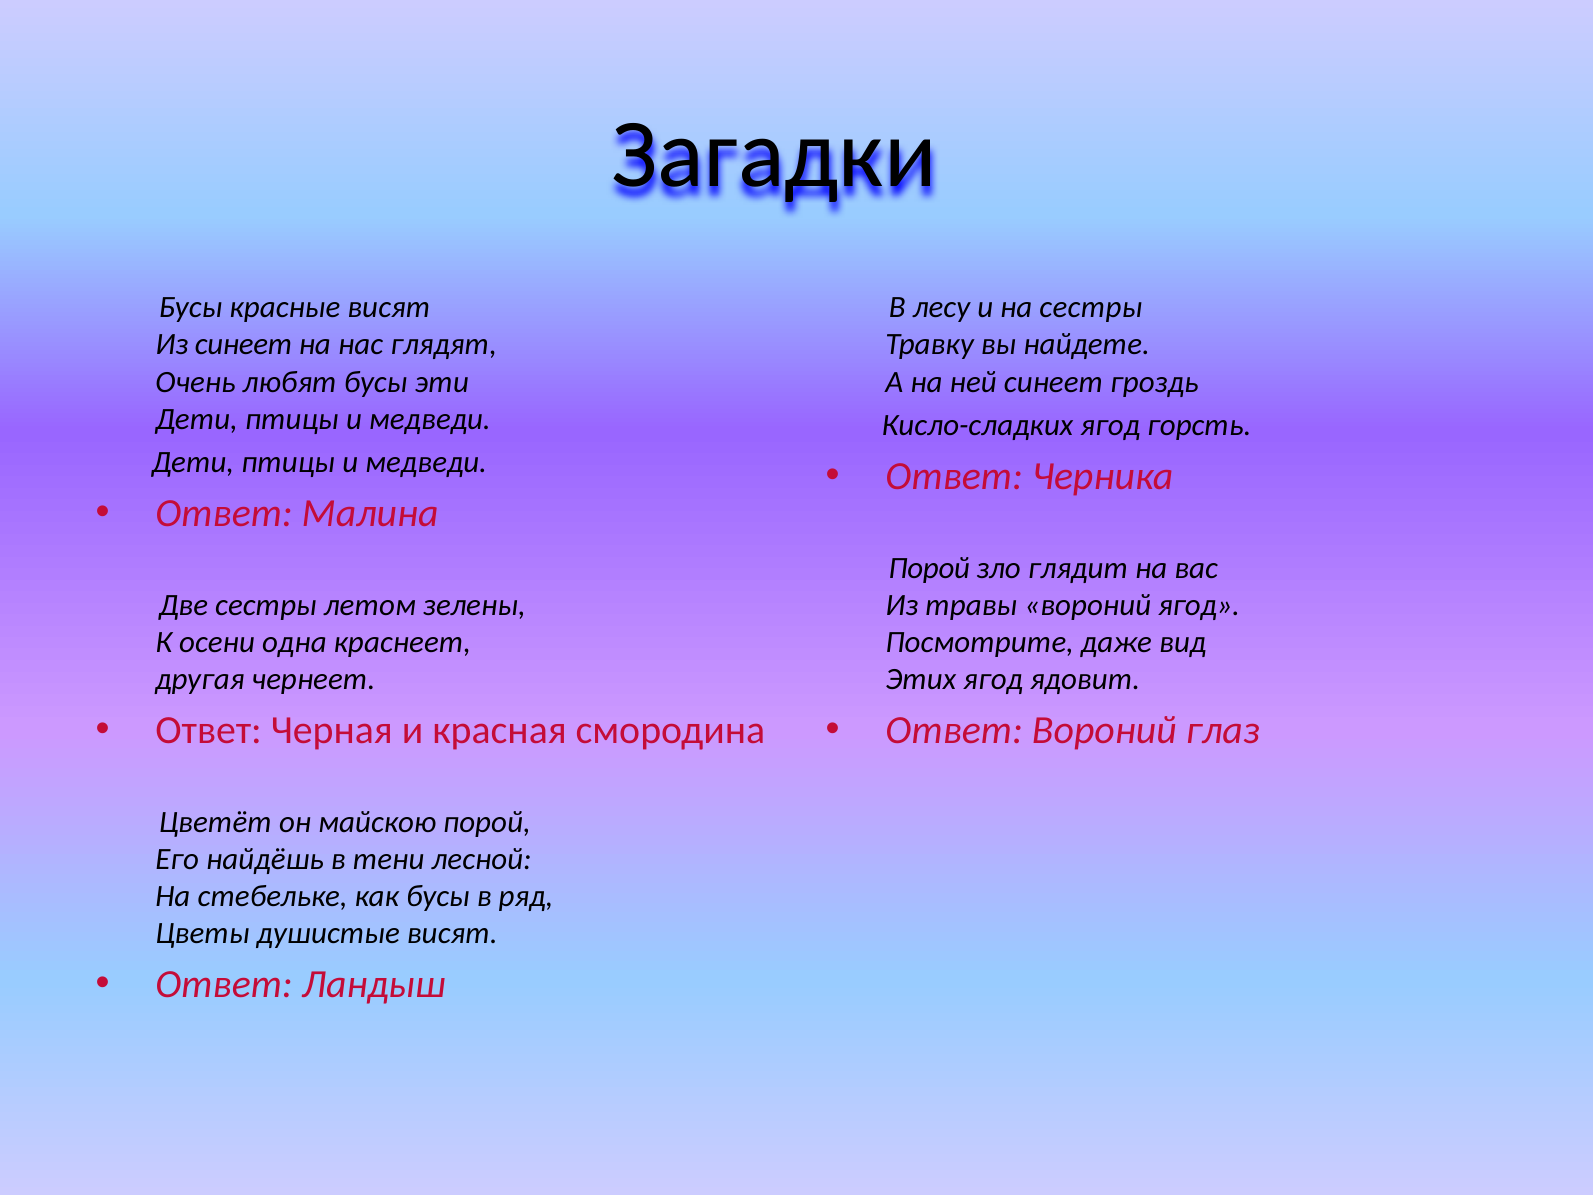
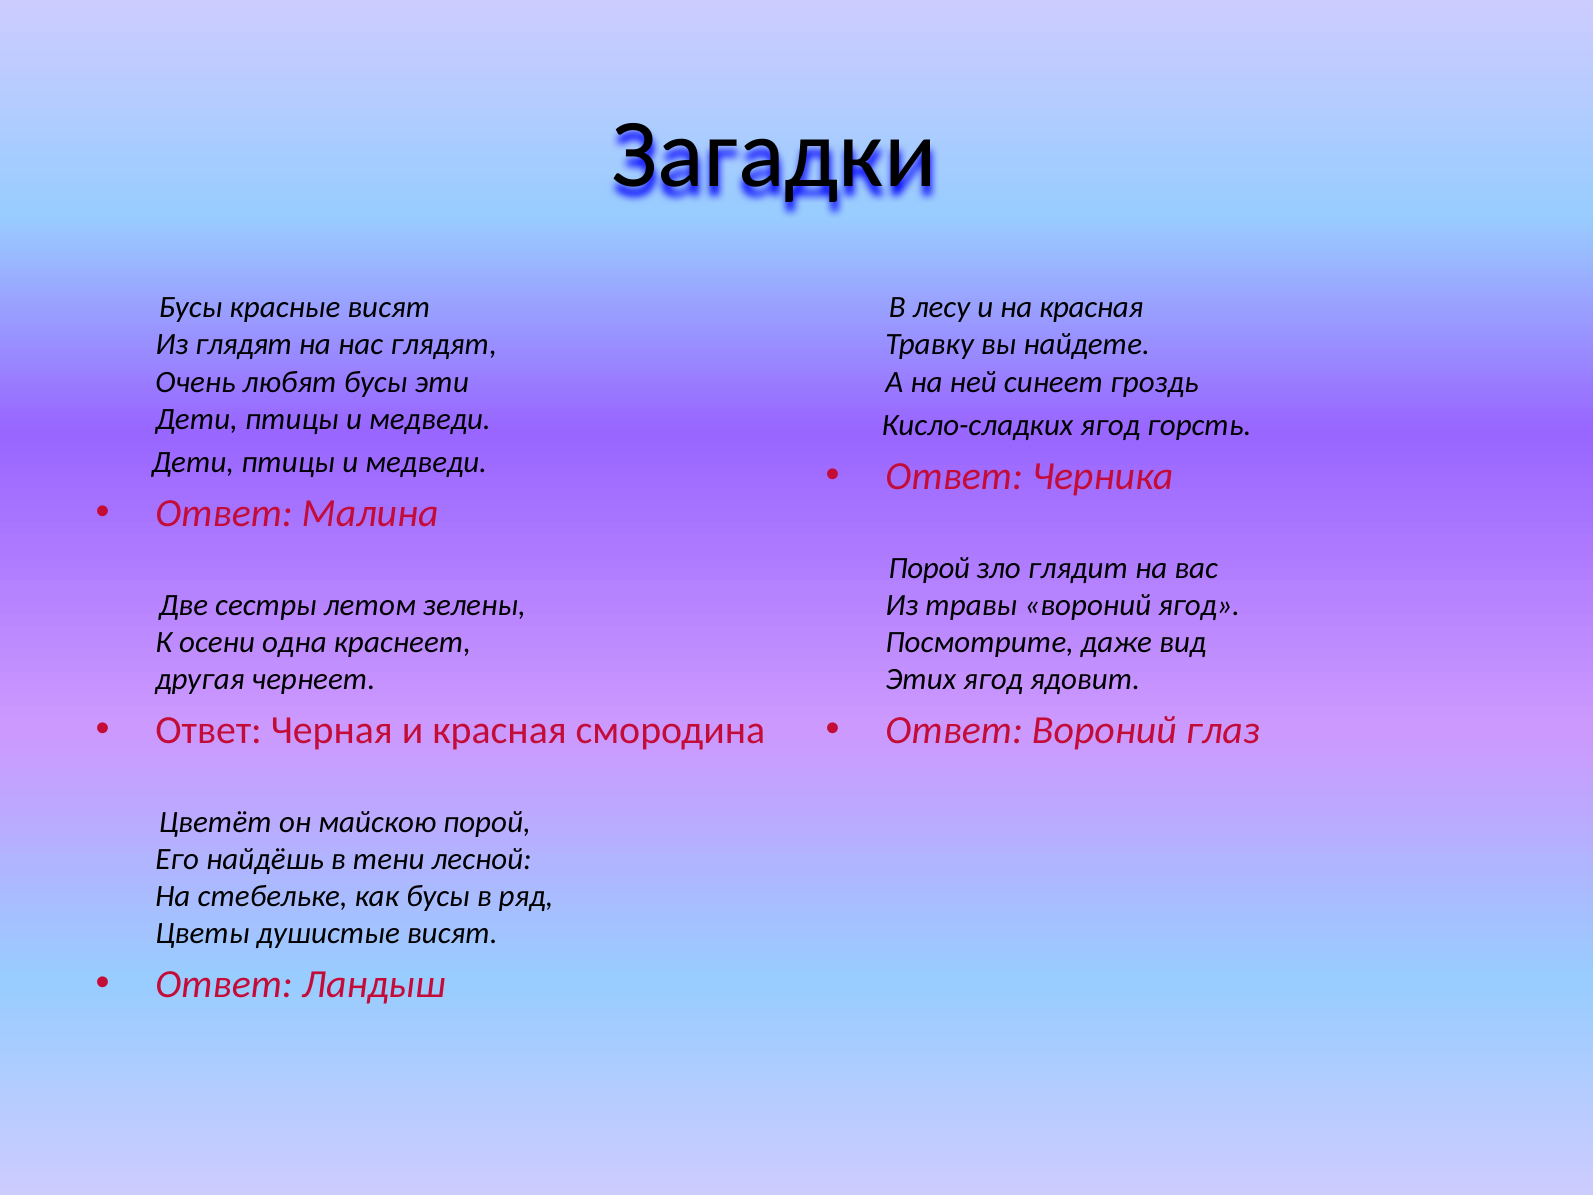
на сестры: сестры -> красная (1091, 307)
Из синеет: синеет -> глядят (244, 345)
